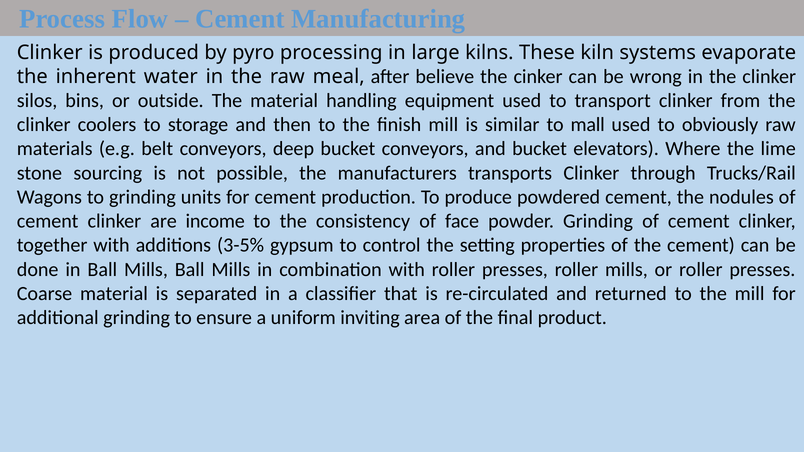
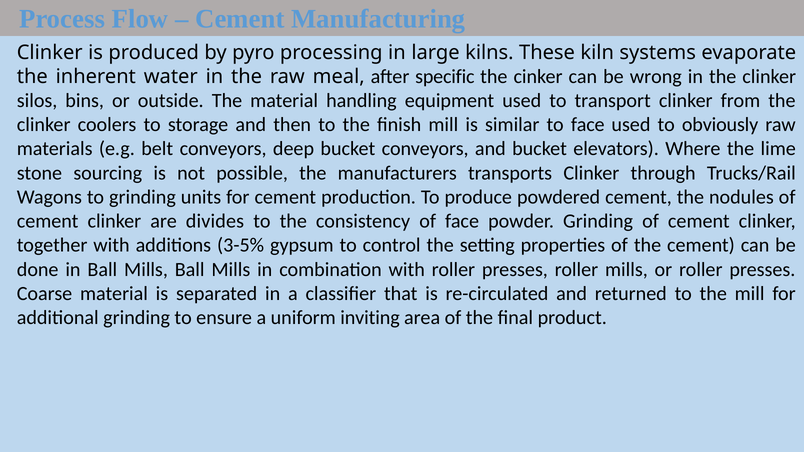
believe: believe -> specific (445, 77)
to mall: mall -> face (588, 125)
income: income -> divides (215, 221)
